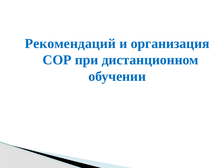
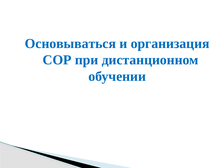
Рекомендаций: Рекомендаций -> Основываться (70, 44)
